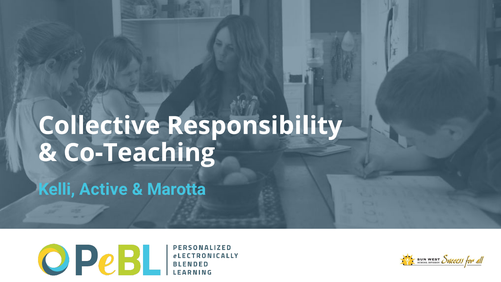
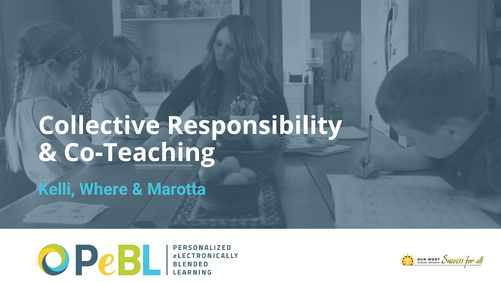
Active: Active -> Where (103, 189)
